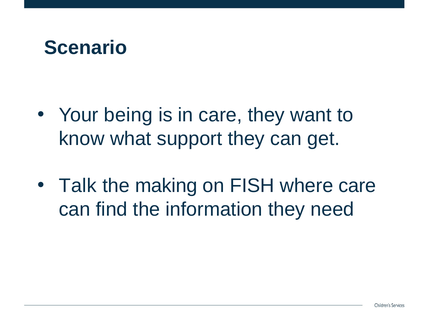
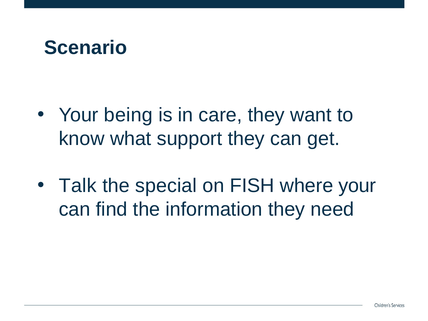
making: making -> special (166, 186)
where care: care -> your (357, 186)
